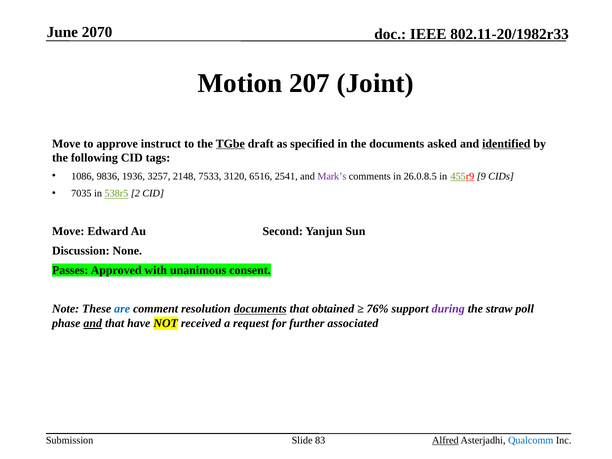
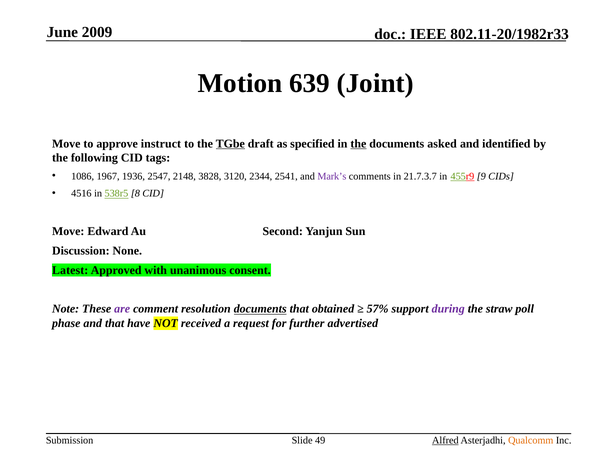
2070: 2070 -> 2009 (97, 32)
207: 207 -> 639 (310, 83)
the underline: none -> present (358, 144)
identified underline: present -> none (506, 144)
9836: 9836 -> 1967 (108, 176)
3257: 3257 -> 2547 (159, 176)
7533: 7533 -> 3828 (210, 176)
6516: 6516 -> 2344 (261, 176)
26.0.8.5: 26.0.8.5 -> 21.7.3.7 (420, 176)
7035: 7035 -> 4516 (81, 194)
2: 2 -> 8 (135, 194)
Passes: Passes -> Latest (70, 270)
are colour: blue -> purple (122, 309)
76%: 76% -> 57% (378, 309)
and underline: present -> none (93, 323)
associated: associated -> advertised (353, 323)
83: 83 -> 49 (320, 440)
Qualcomm colour: blue -> orange (531, 440)
